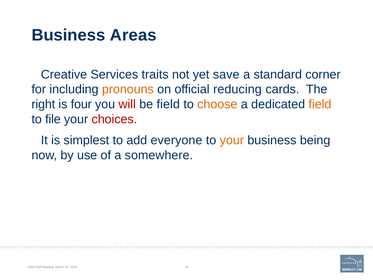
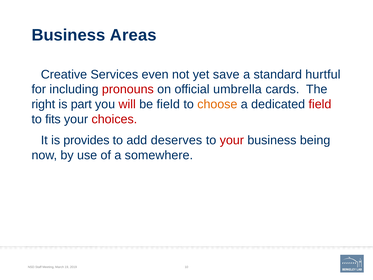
traits: traits -> even (155, 74)
corner: corner -> hurtful (323, 74)
pronouns colour: orange -> red (128, 89)
reducing: reducing -> umbrella (237, 89)
four: four -> part (81, 104)
field colour: orange -> red (320, 104)
file: file -> fits (53, 119)
simplest: simplest -> provides (86, 140)
everyone: everyone -> deserves (176, 140)
your colour: orange -> red (232, 140)
